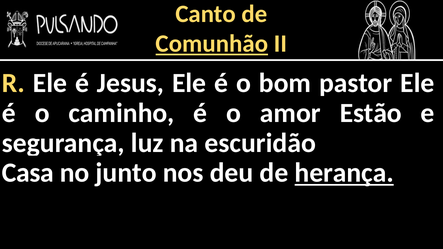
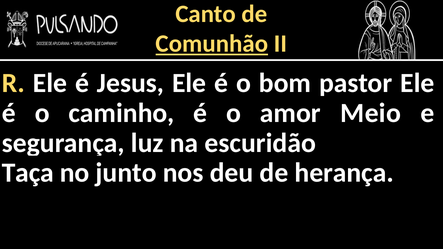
Estão: Estão -> Meio (371, 113)
Casa: Casa -> Taça (28, 173)
herança underline: present -> none (344, 173)
